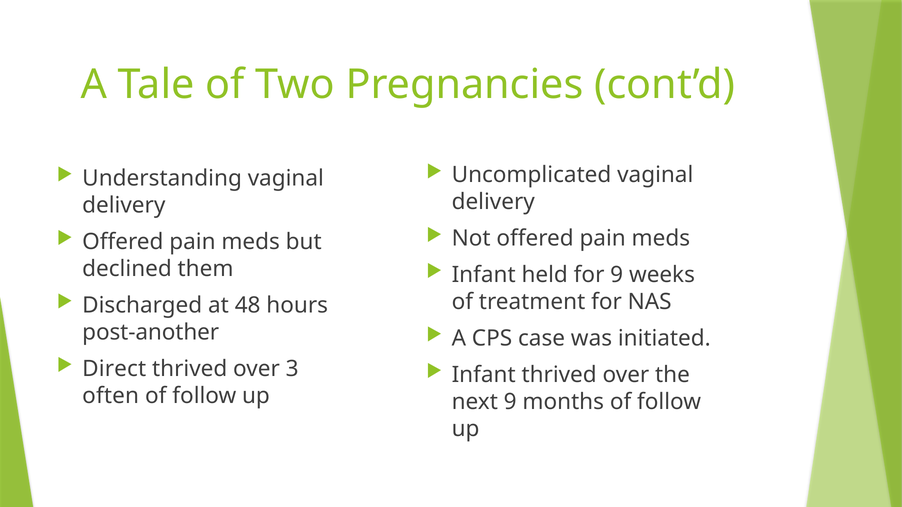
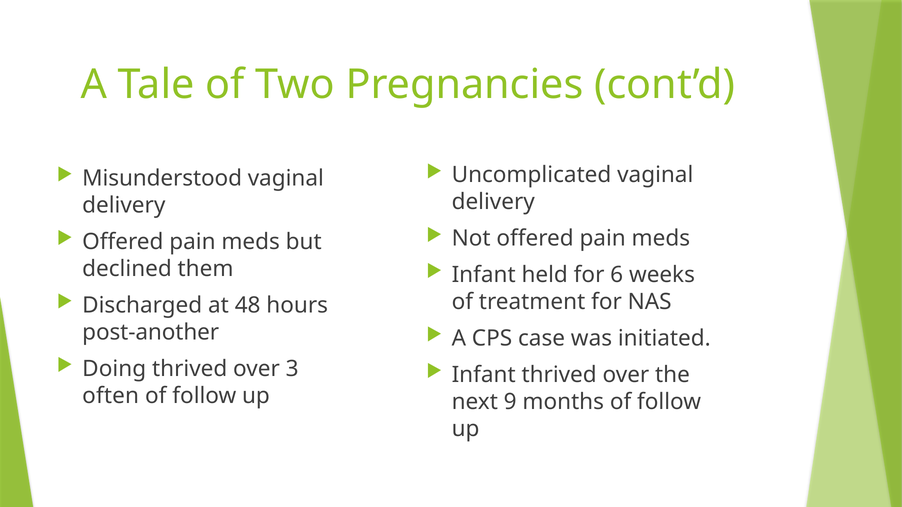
Understanding: Understanding -> Misunderstood (162, 178)
for 9: 9 -> 6 (617, 275)
Direct: Direct -> Doing (114, 369)
